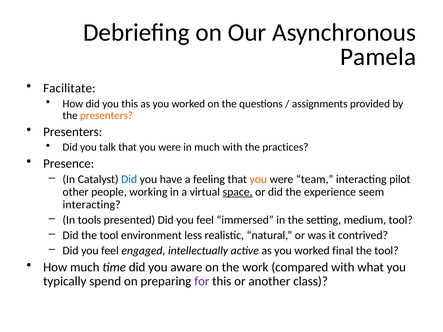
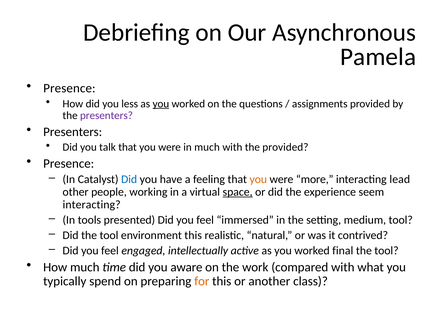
Facilitate: Facilitate -> Presence (69, 88)
you this: this -> less (130, 104)
you underline: none -> present (161, 104)
presenters colour: orange -> purple (106, 116)
the practices: practices -> provided (285, 147)
team: team -> more (315, 180)
pilot: pilot -> lead (400, 180)
environment less: less -> this (193, 236)
for colour: purple -> orange (202, 282)
